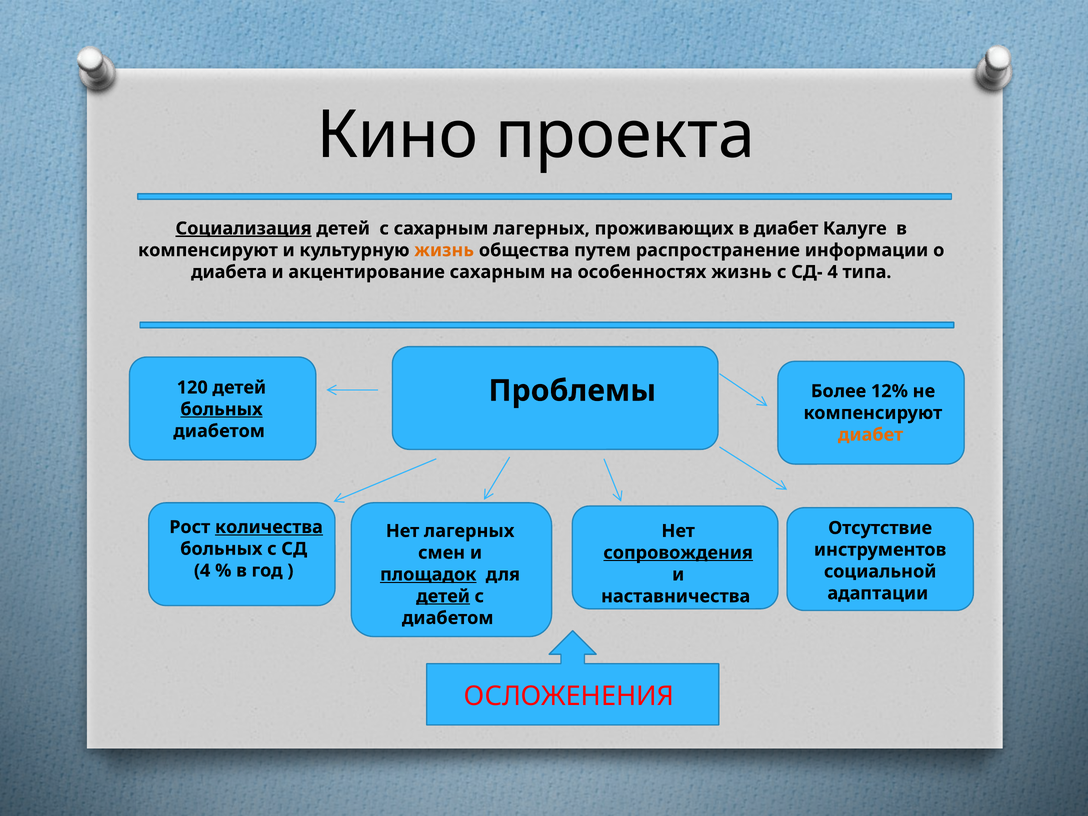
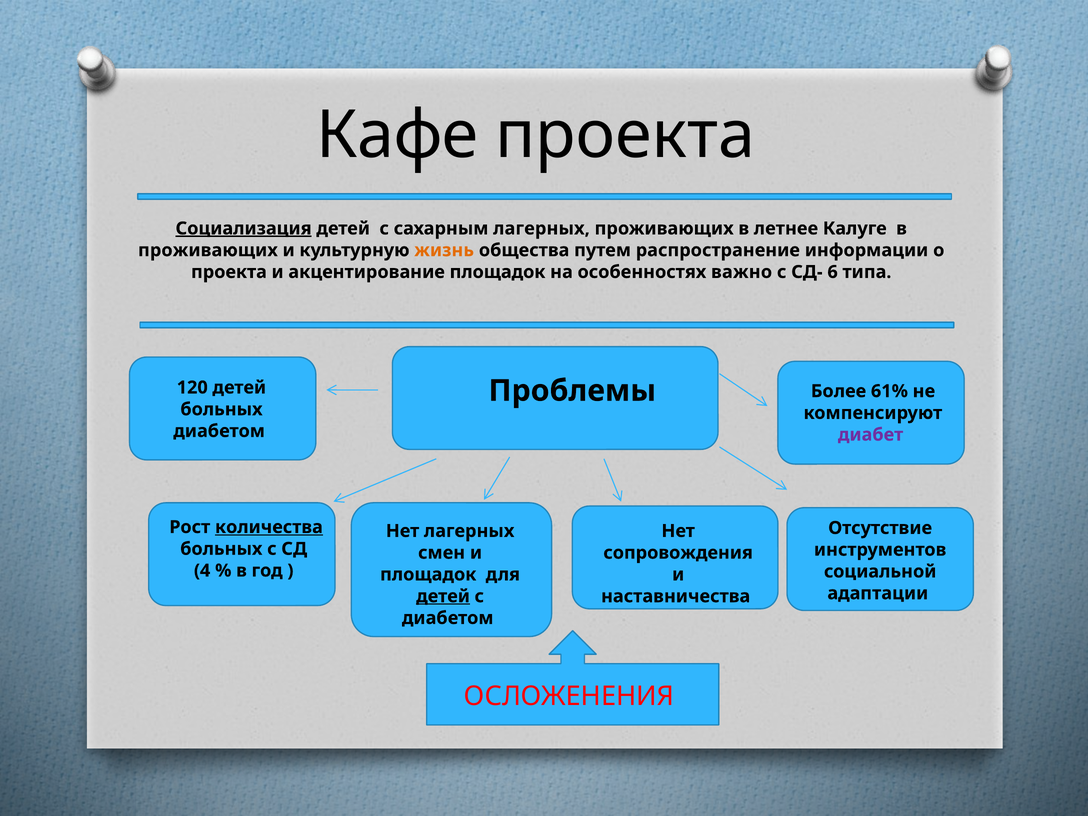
Кино: Кино -> Кафе (398, 135)
в диабет: диабет -> летнее (786, 228)
компенсируют: компенсируют -> проживающих (208, 250)
диабета: диабета -> проекта (229, 272)
акцентирование сахарным: сахарным -> площадок (498, 272)
особенностях жизнь: жизнь -> важно (742, 272)
СД- 4: 4 -> 6 (833, 272)
12%: 12% -> 61% (889, 391)
больных underline: present -> none (221, 409)
диабет colour: orange -> purple (871, 435)
сопровождения underline: present -> none (678, 553)
площадок underline: present -> none (428, 575)
